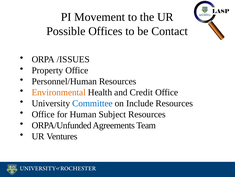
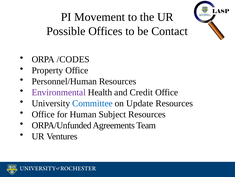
/ISSUES: /ISSUES -> /CODES (73, 59)
Environmental colour: orange -> purple (59, 92)
Include: Include -> Update (140, 103)
